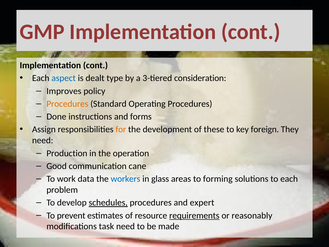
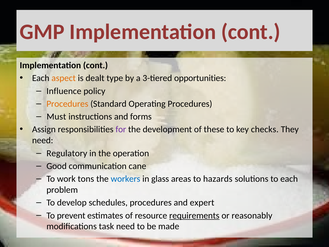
aspect colour: blue -> orange (64, 78)
consideration: consideration -> opportunities (200, 78)
Improves: Improves -> Influence (64, 91)
Done: Done -> Must (56, 117)
for colour: orange -> purple (121, 129)
foreign: foreign -> checks (265, 129)
Production: Production -> Regulatory (67, 153)
data: data -> tons (86, 179)
forming: forming -> hazards (218, 179)
schedules underline: present -> none (108, 202)
